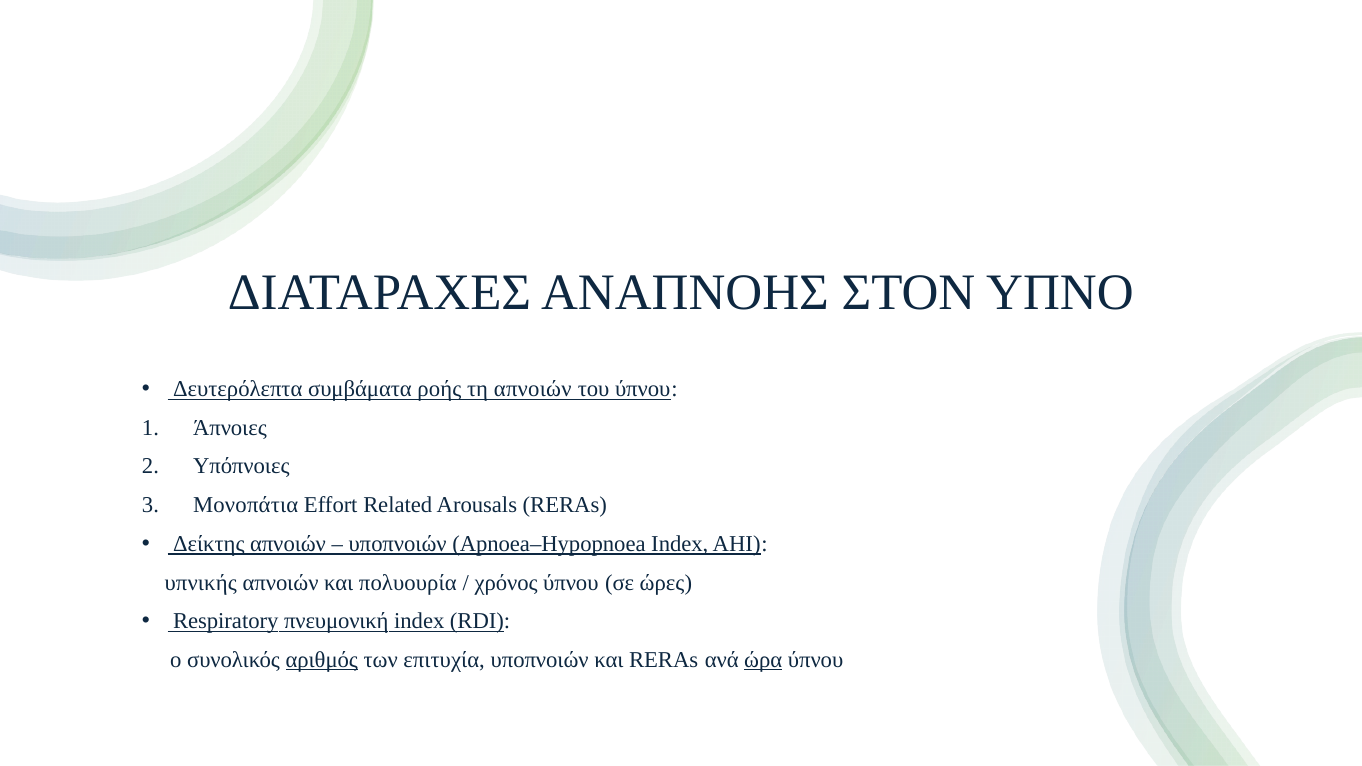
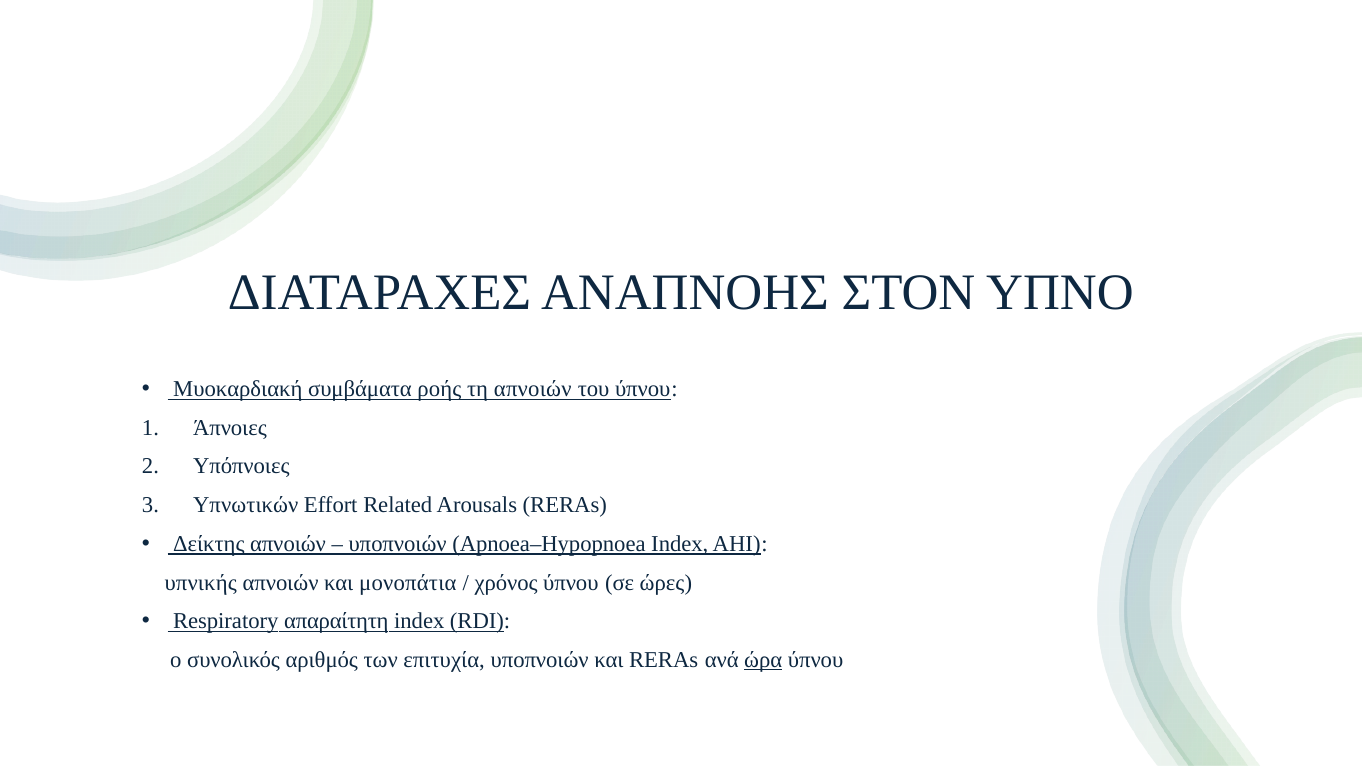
Δευτερόλεπτα: Δευτερόλεπτα -> Μυοκαρδιακή (238, 389)
Μονοπάτια: Μονοπάτια -> Υπνωτικών (246, 505)
πολυουρία: πολυουρία -> μονοπάτια (408, 583)
πνευμονική: πνευμονική -> απαραίτητη (336, 621)
αριθμός underline: present -> none (322, 660)
